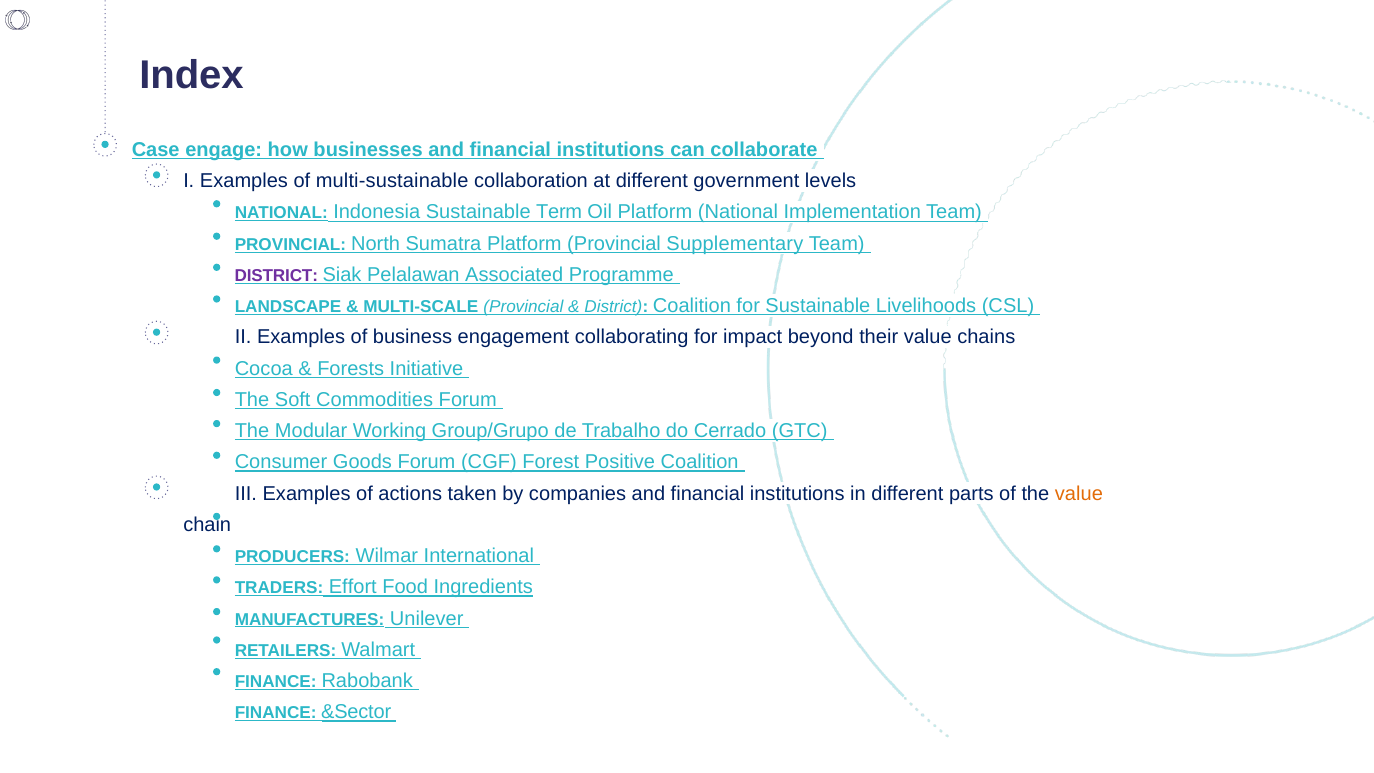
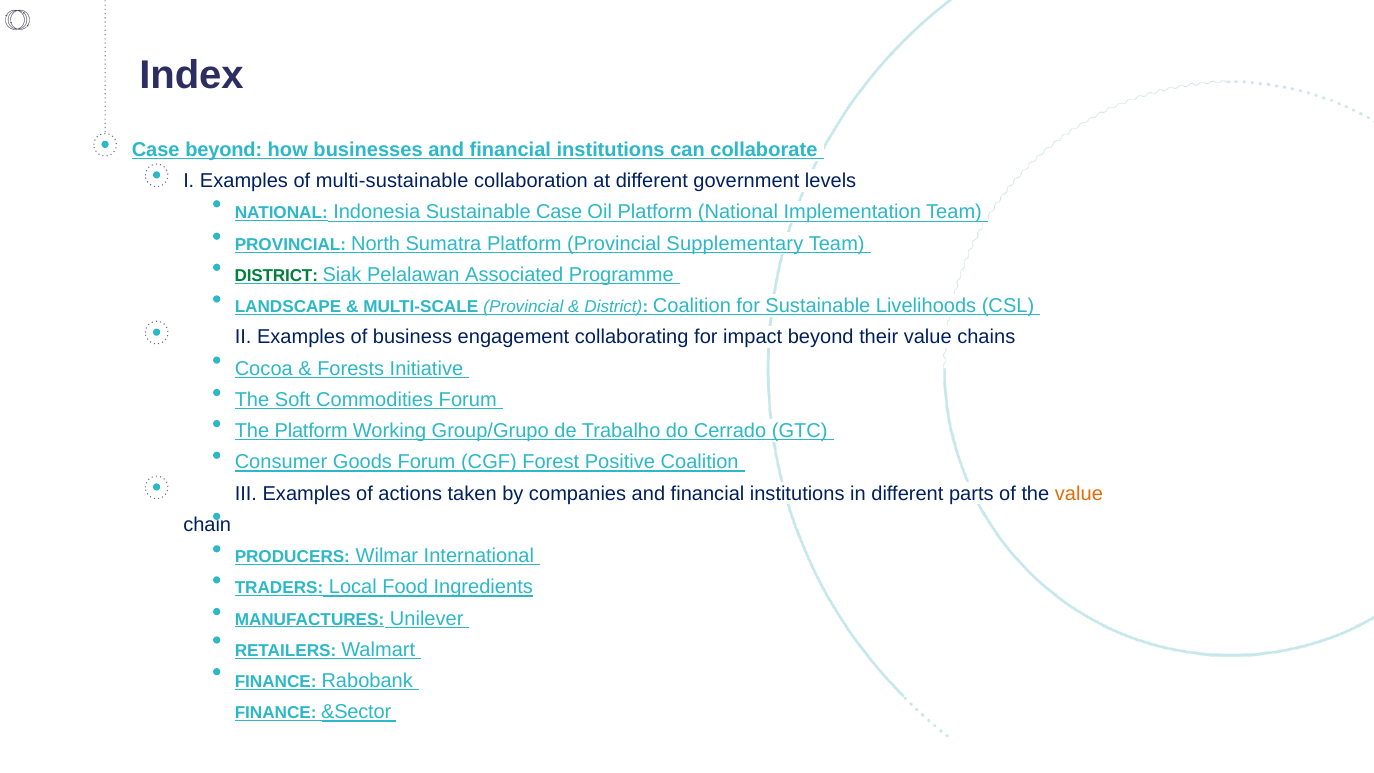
Case engage: engage -> beyond (224, 150)
Sustainable Term: Term -> Case (559, 212)
DISTRICT colour: purple -> green (276, 276)
The Modular: Modular -> Platform (311, 431)
Effort: Effort -> Local (353, 587)
